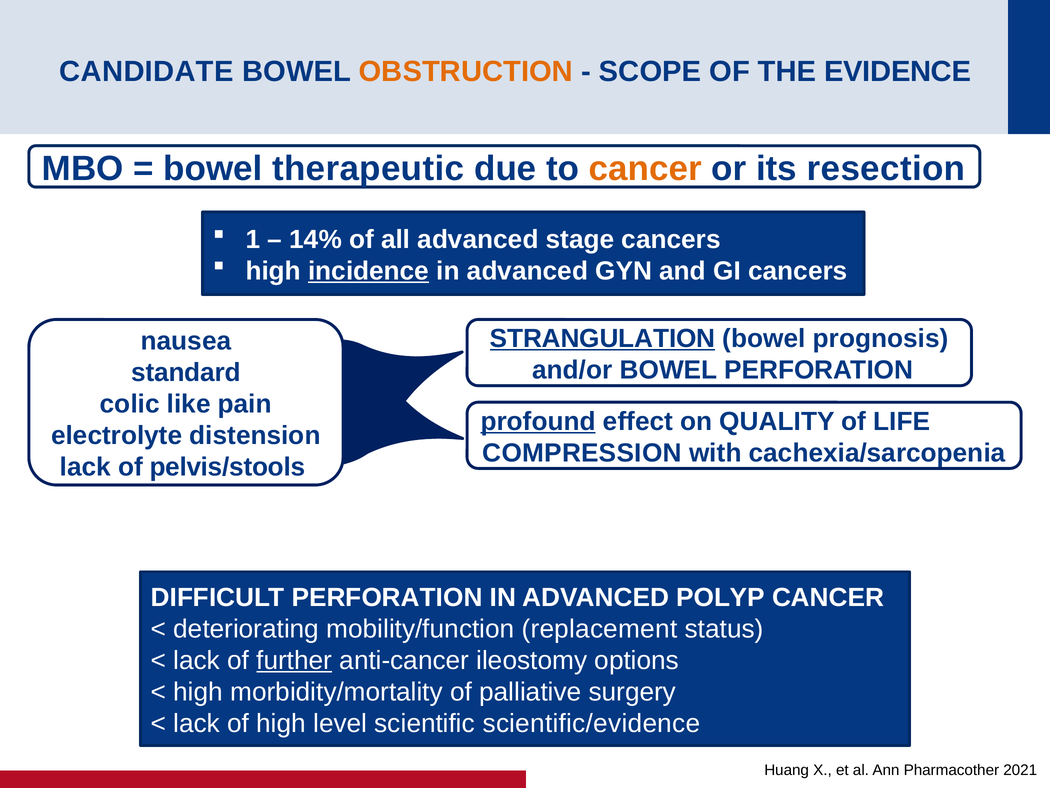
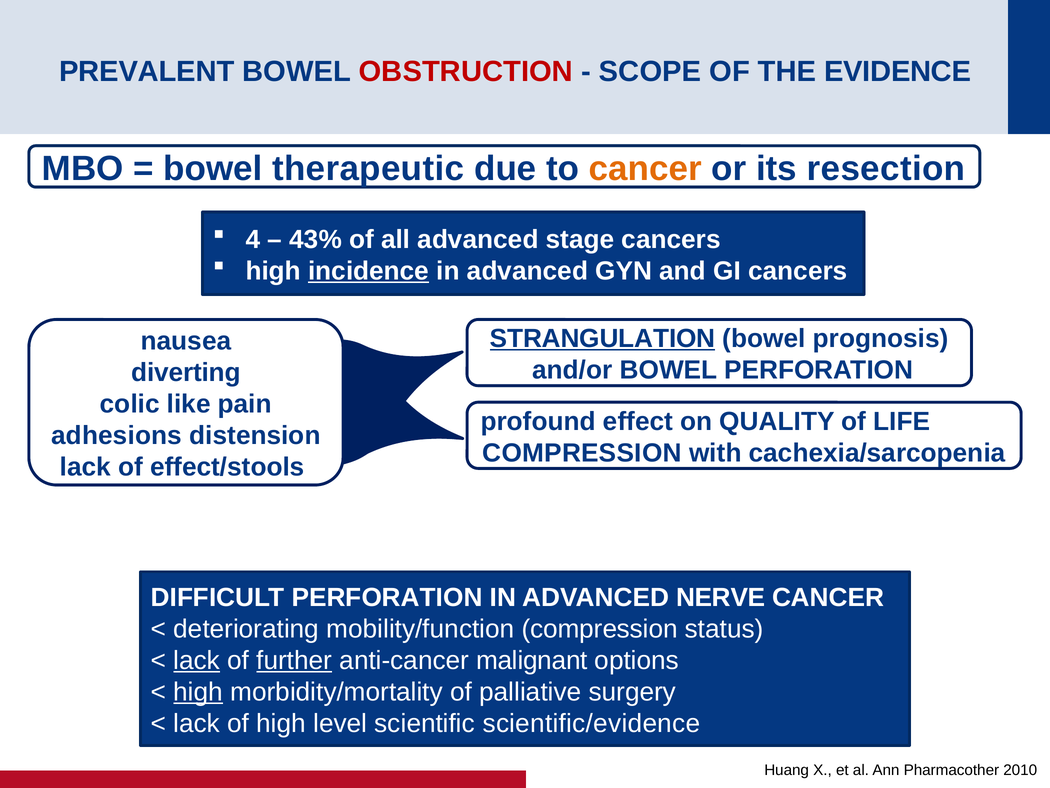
CANDIDATE: CANDIDATE -> PREVALENT (147, 72)
OBSTRUCTION colour: orange -> red (466, 72)
1: 1 -> 4 (253, 239)
14%: 14% -> 43% (316, 239)
standard: standard -> diverting (186, 372)
profound underline: present -> none (538, 421)
electrolyte: electrolyte -> adhesions (117, 435)
pelvis/stools: pelvis/stools -> effect/stools (227, 467)
POLYP: POLYP -> NERVE (721, 597)
mobility/function replacement: replacement -> compression (600, 629)
lack underline: none -> present (197, 660)
ileostomy: ileostomy -> malignant (532, 660)
high underline: none -> present (198, 692)
2021: 2021 -> 2010 (1020, 770)
